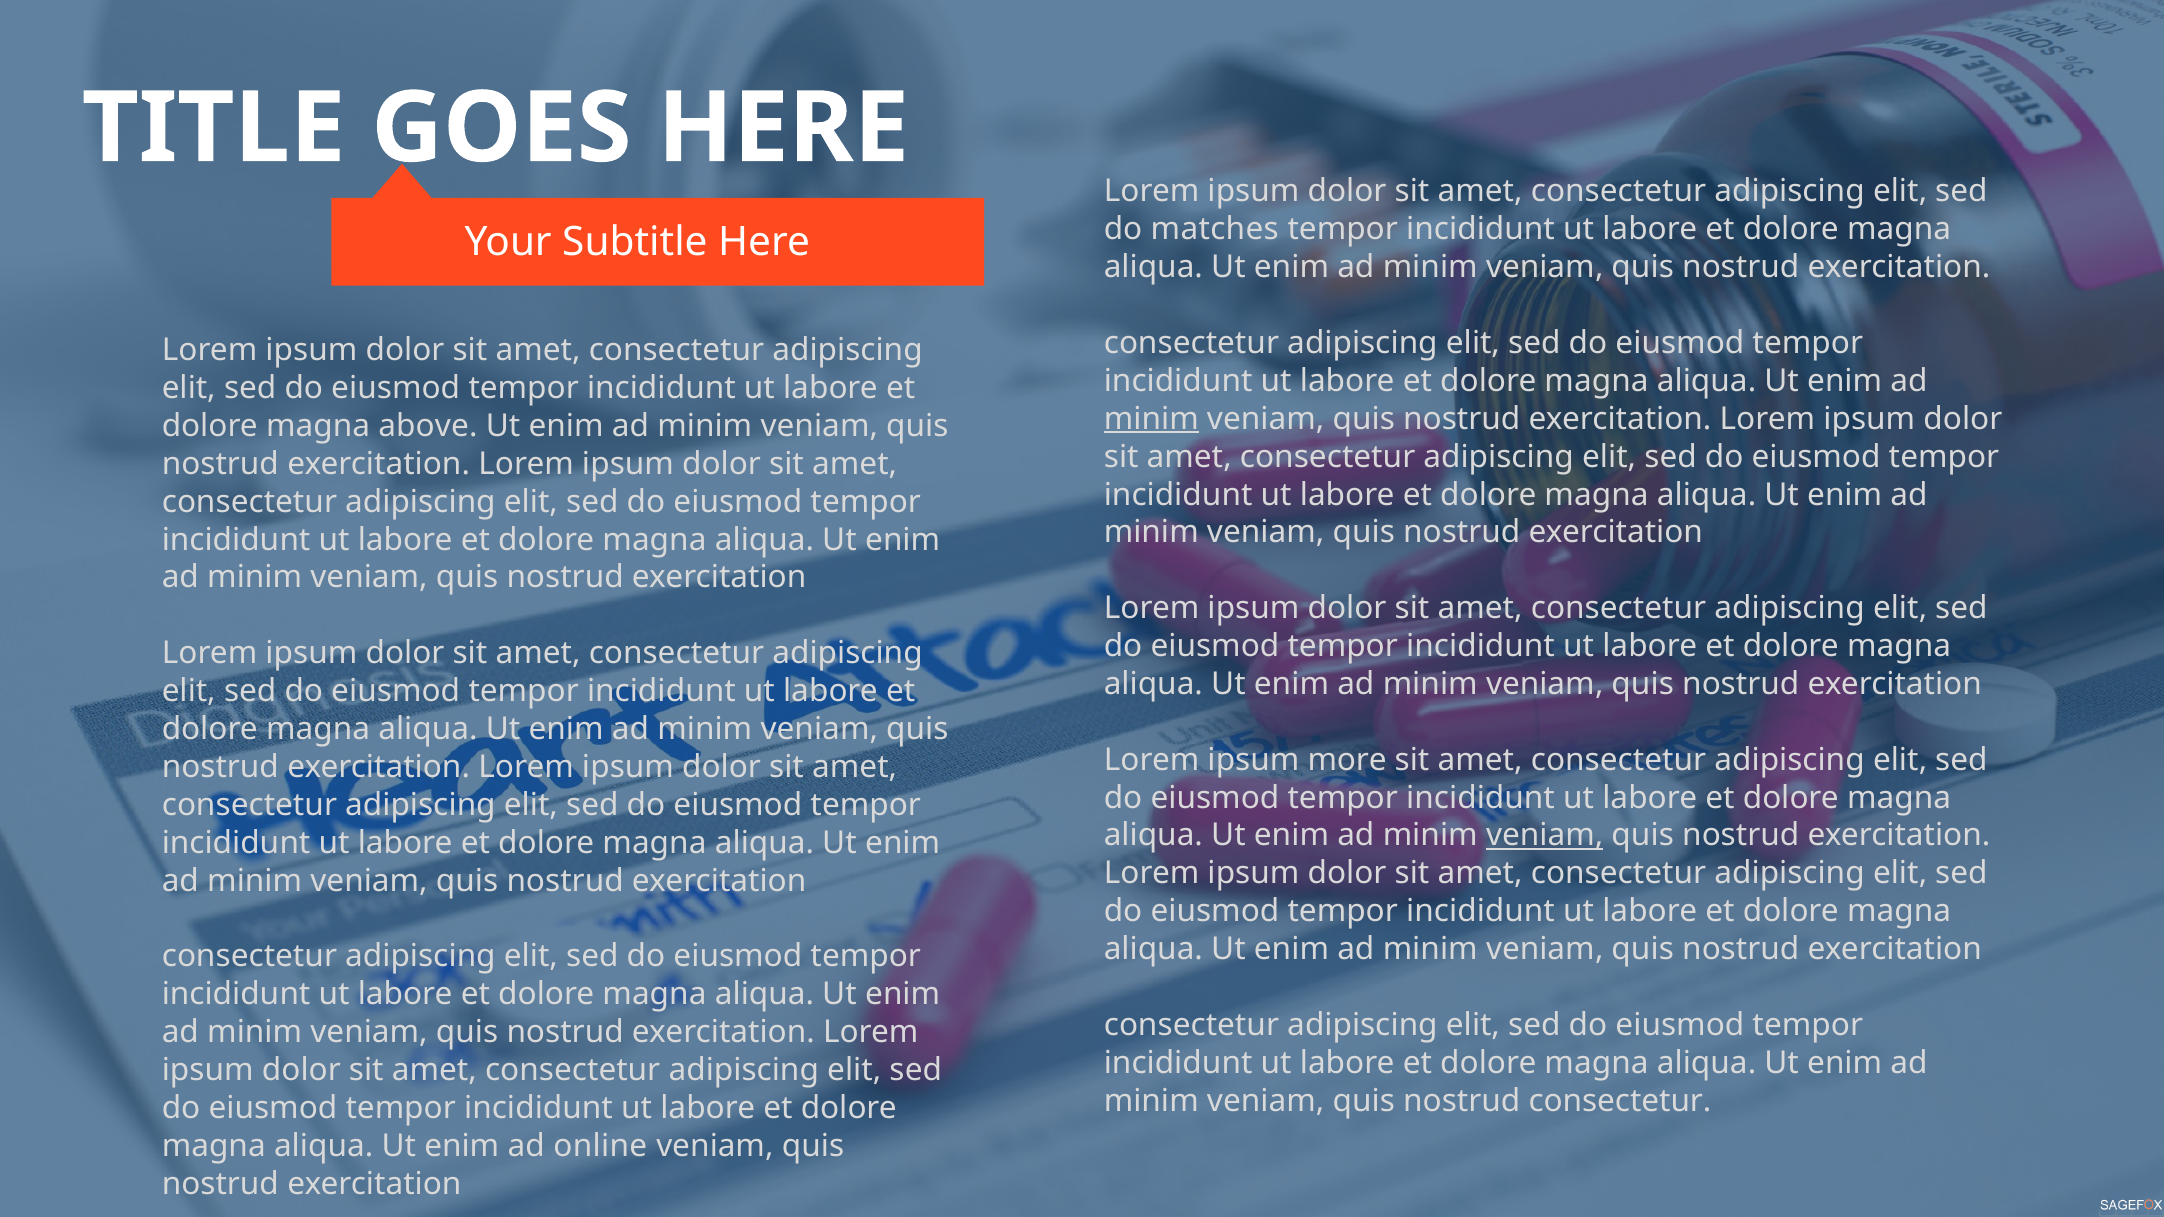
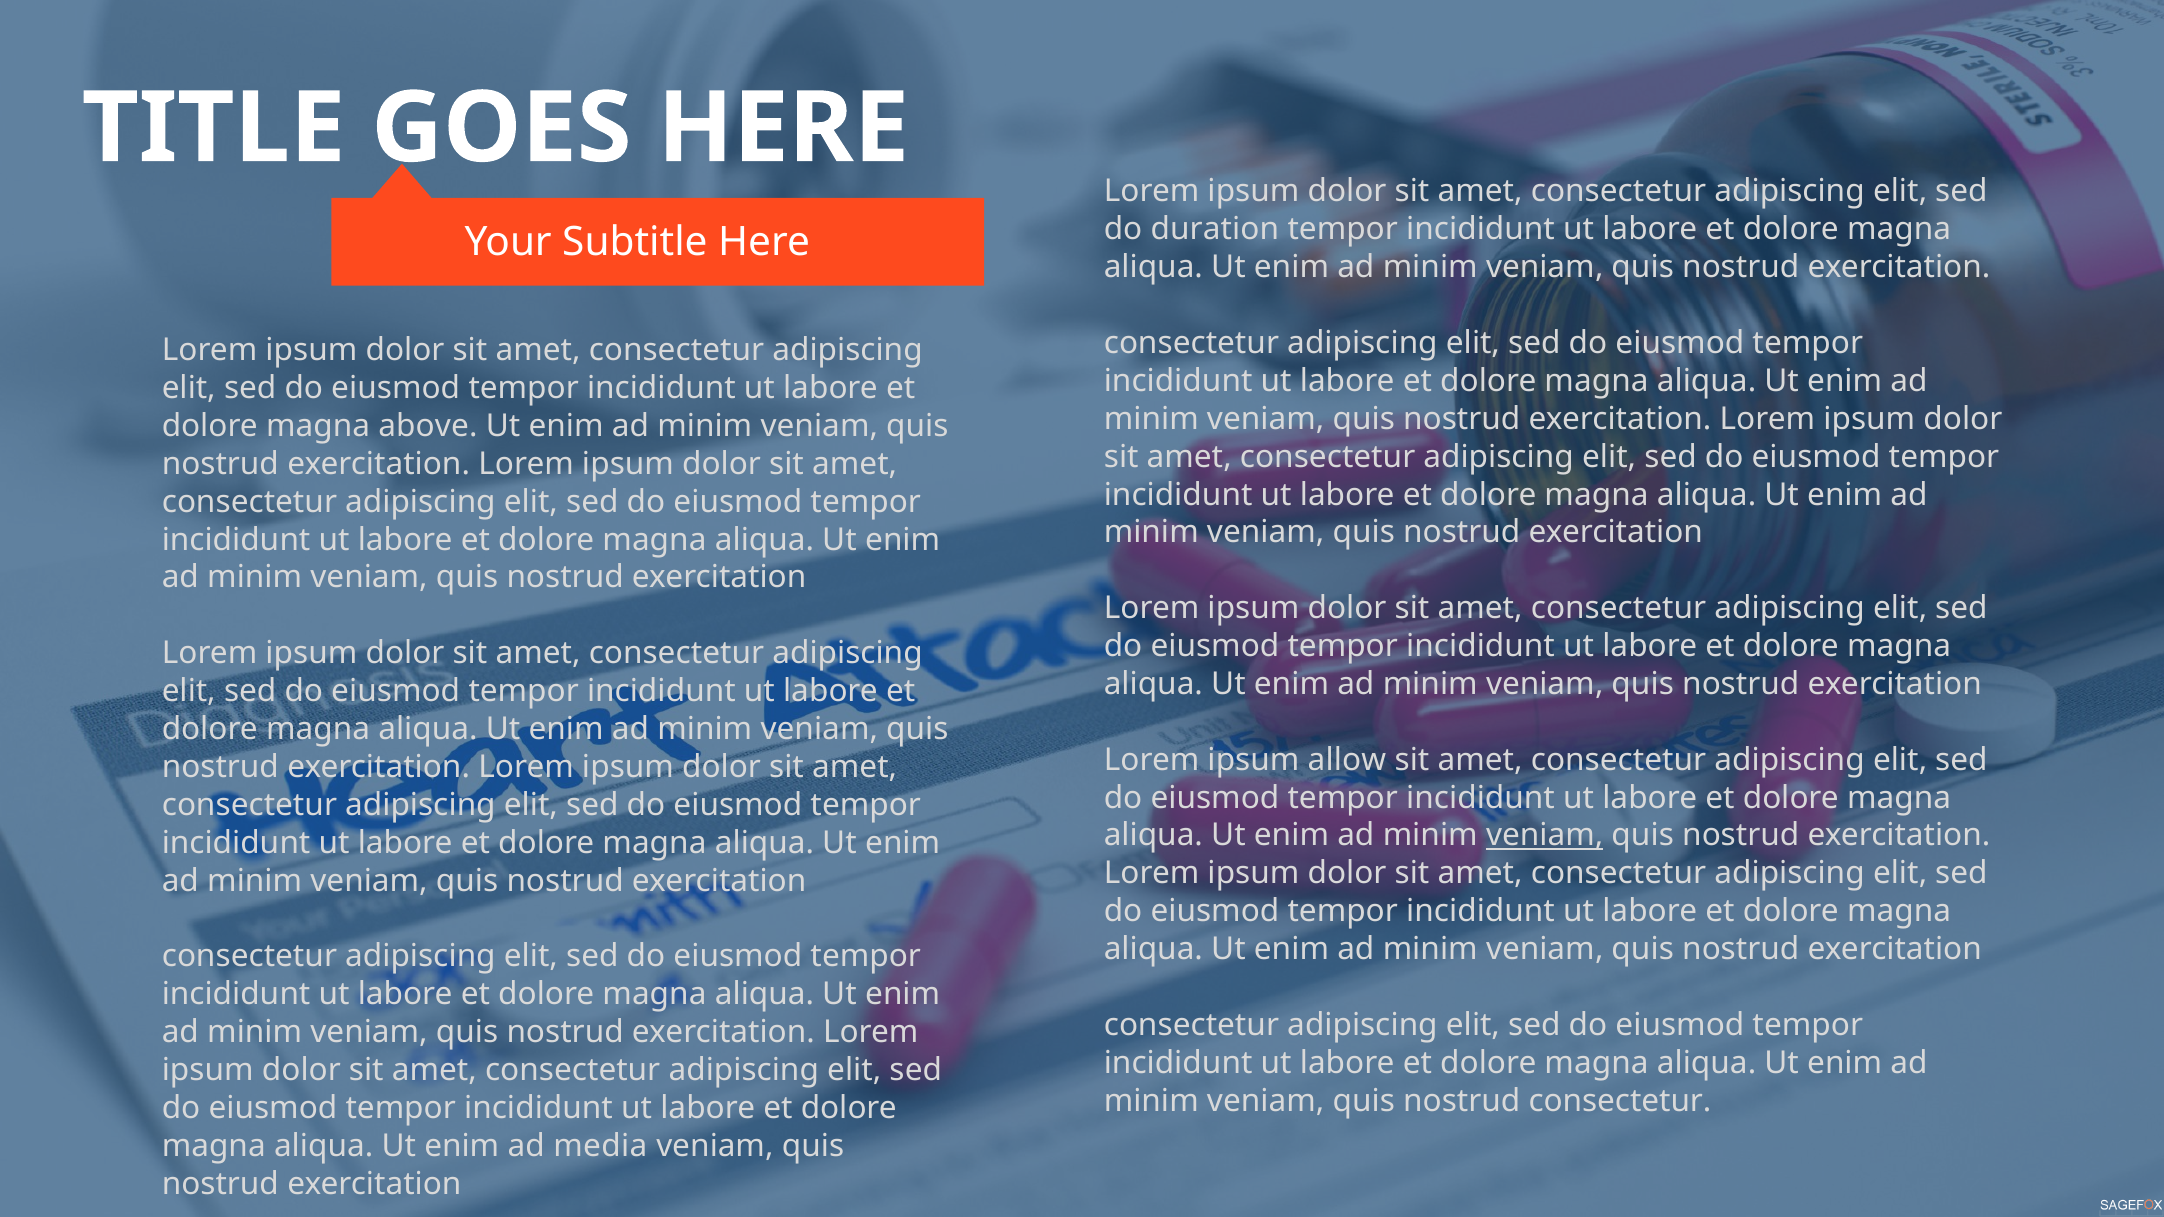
matches: matches -> duration (1215, 229)
minim underline: present -> none (1151, 419)
more: more -> allow (1347, 760)
online: online -> media (600, 1146)
